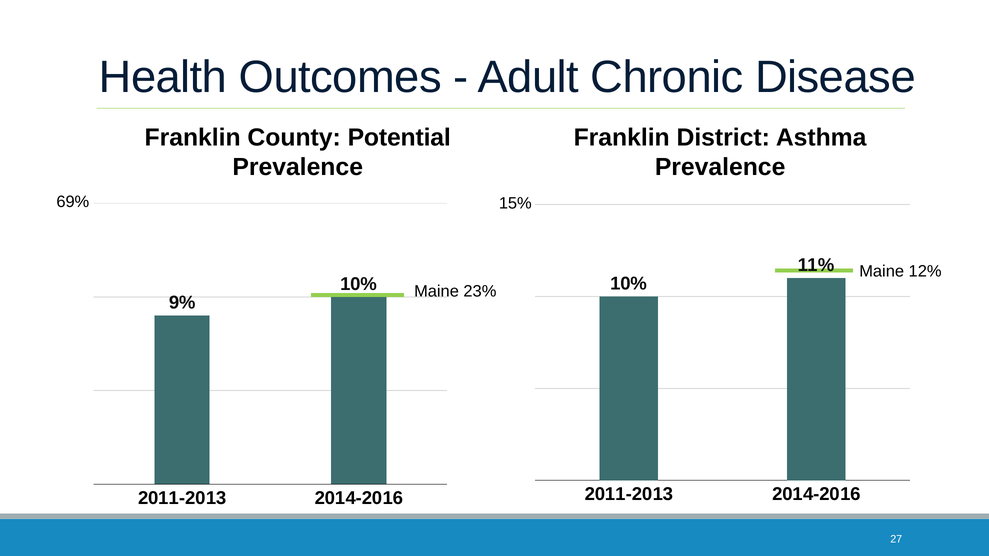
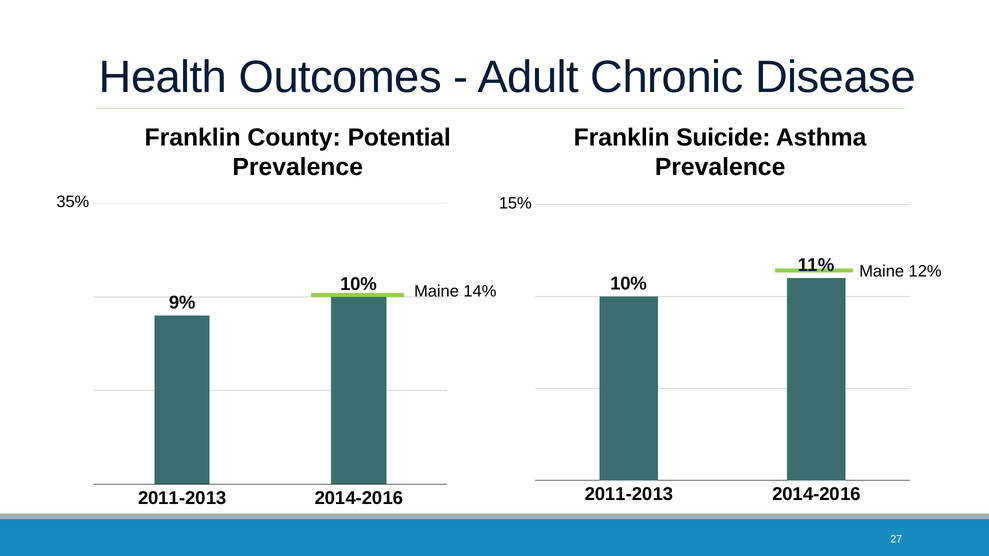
District: District -> Suicide (723, 138)
69%: 69% -> 35% (73, 202)
23%: 23% -> 14% (480, 292)
